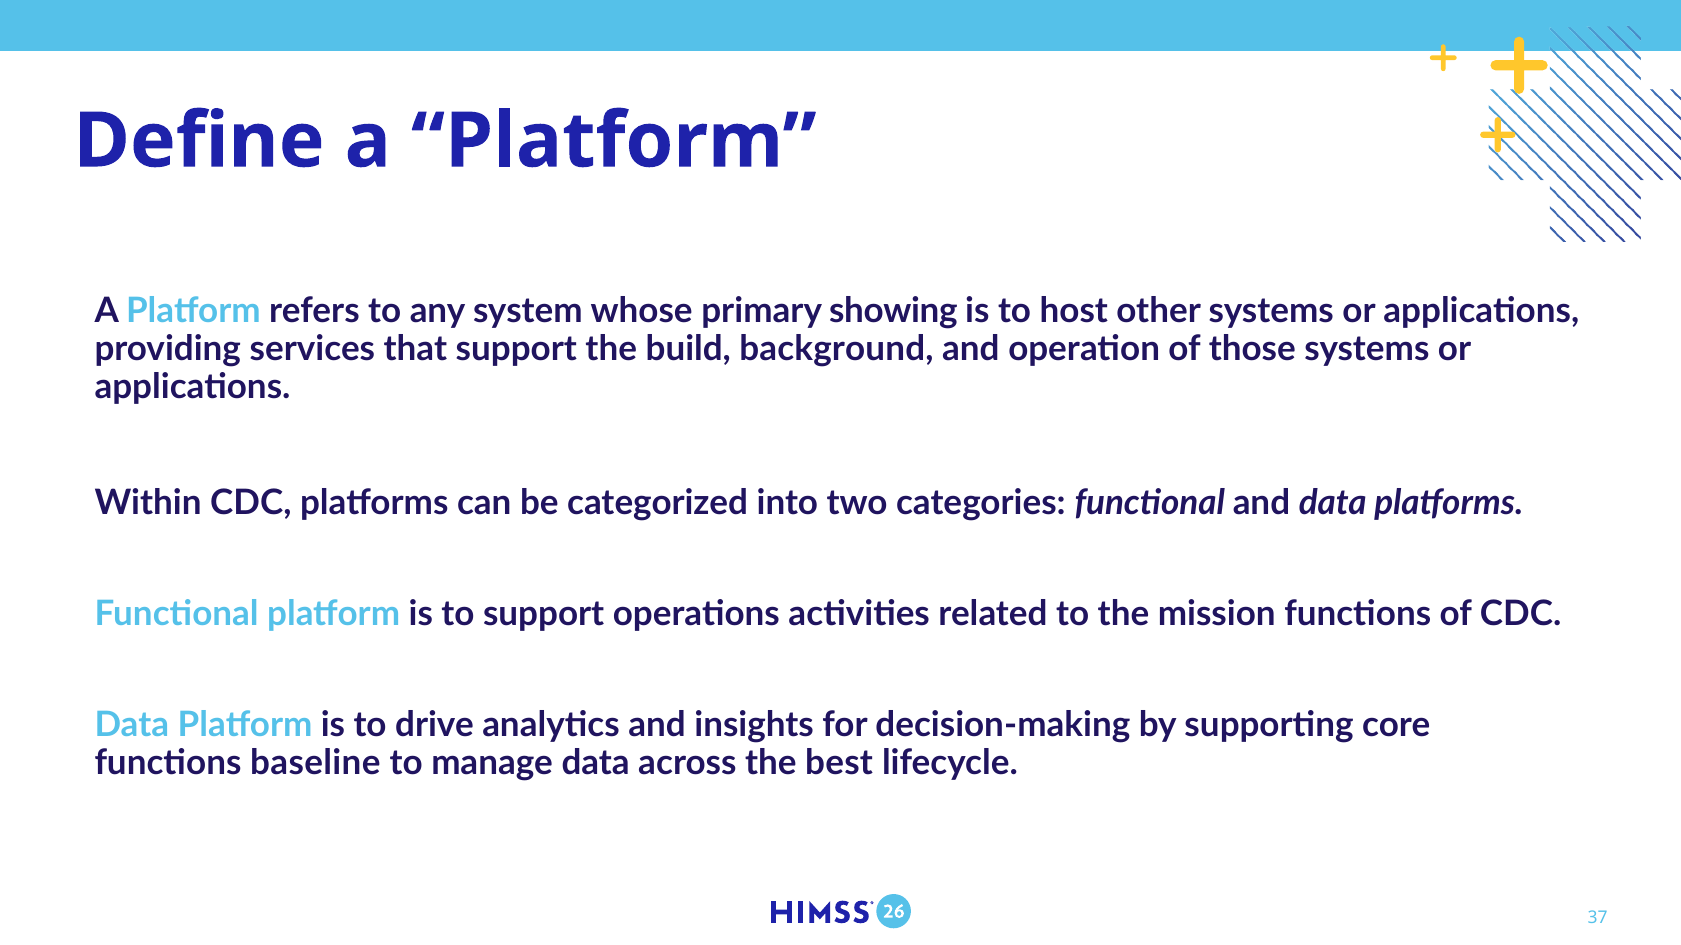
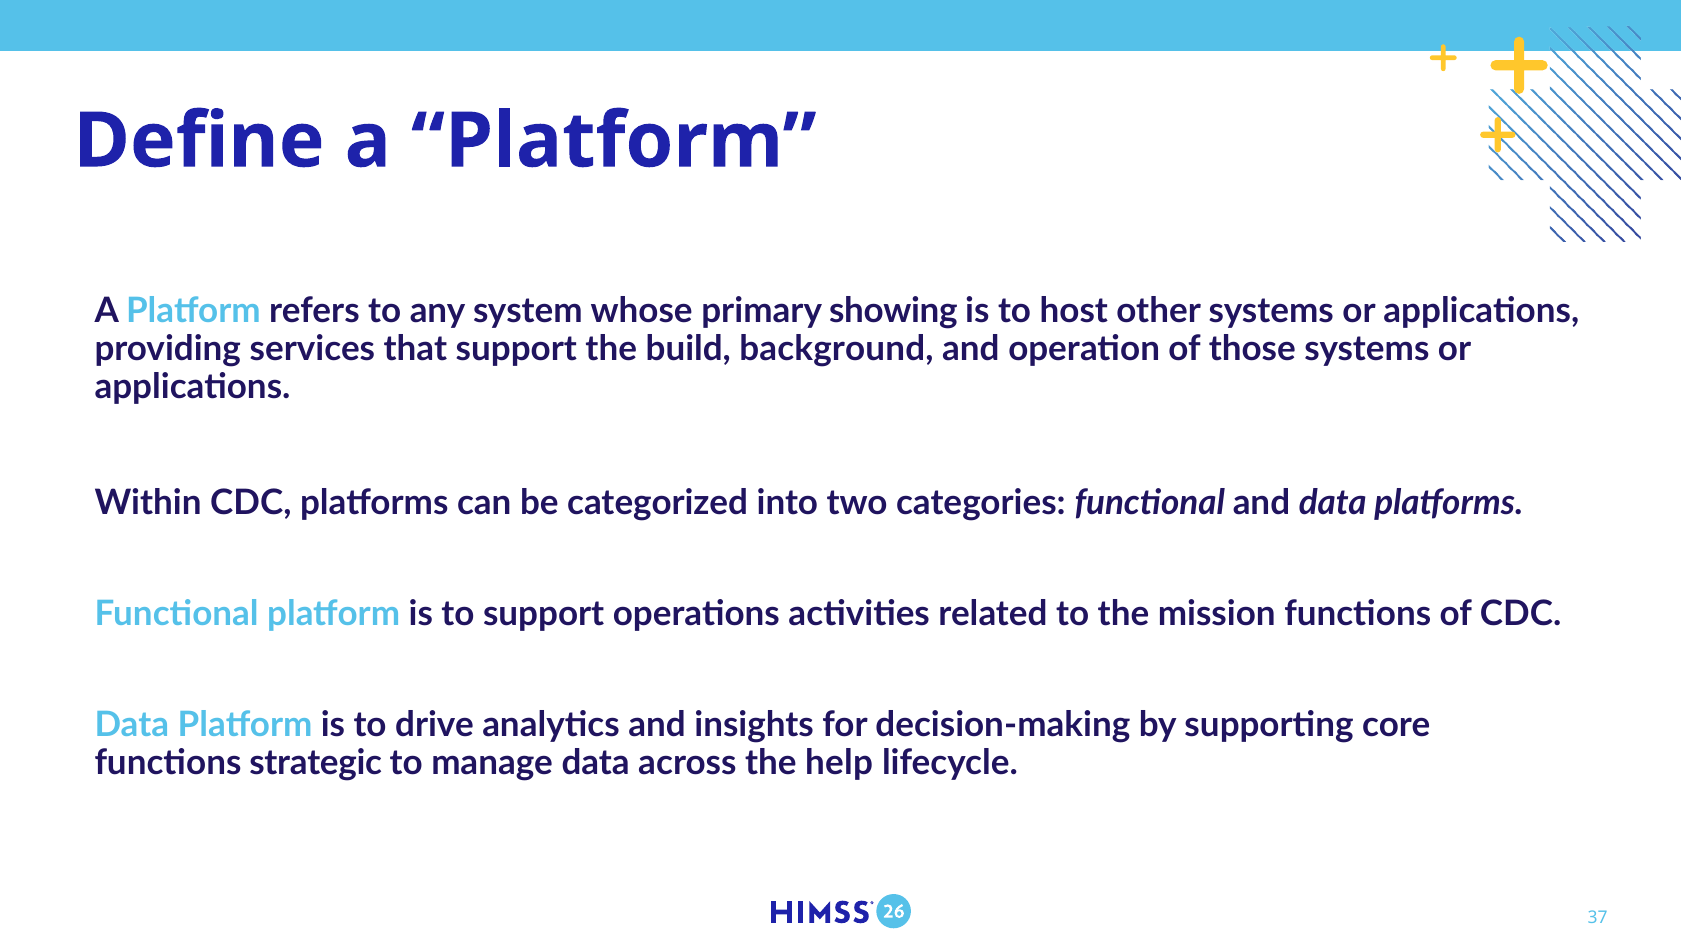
baseline: baseline -> strategic (316, 763)
best: best -> help (839, 763)
